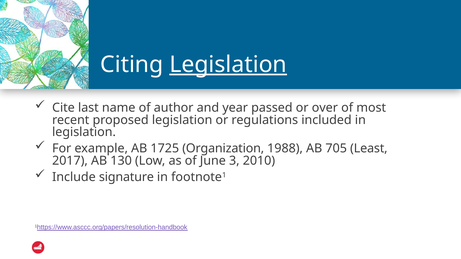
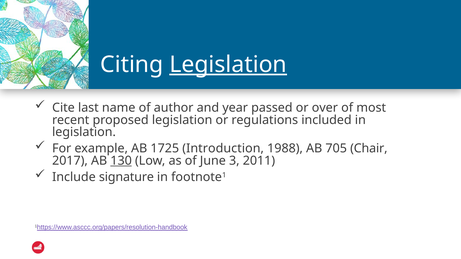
Organization: Organization -> Introduction (223, 149)
Least: Least -> Chair (369, 149)
130 underline: none -> present (121, 161)
2010: 2010 -> 2011 (259, 161)
